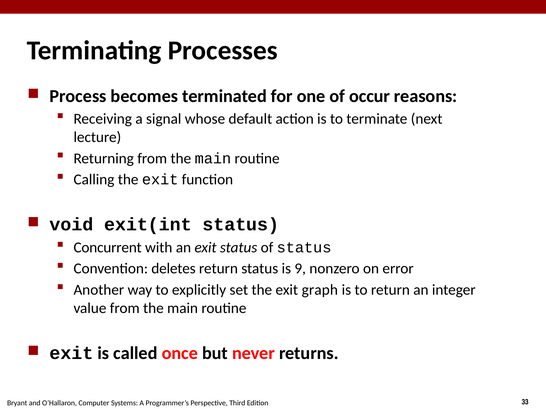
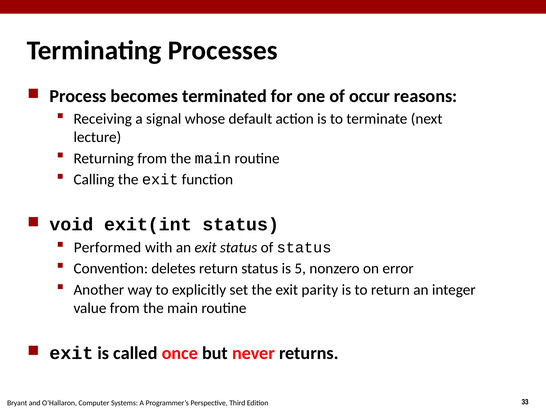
Concurrent: Concurrent -> Performed (107, 248)
9: 9 -> 5 (300, 269)
graph: graph -> parity (320, 290)
